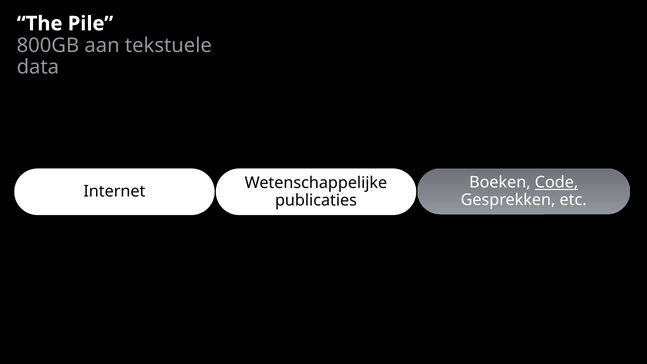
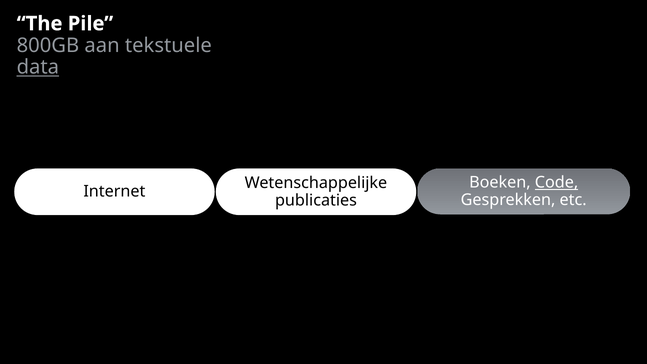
data underline: none -> present (38, 67)
